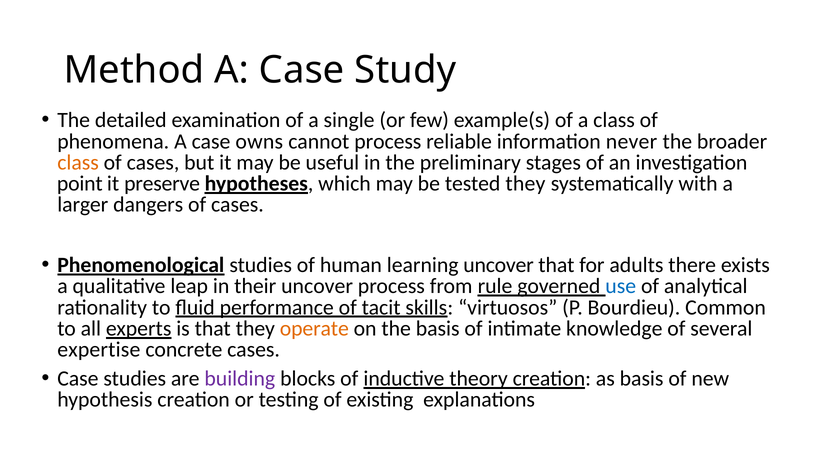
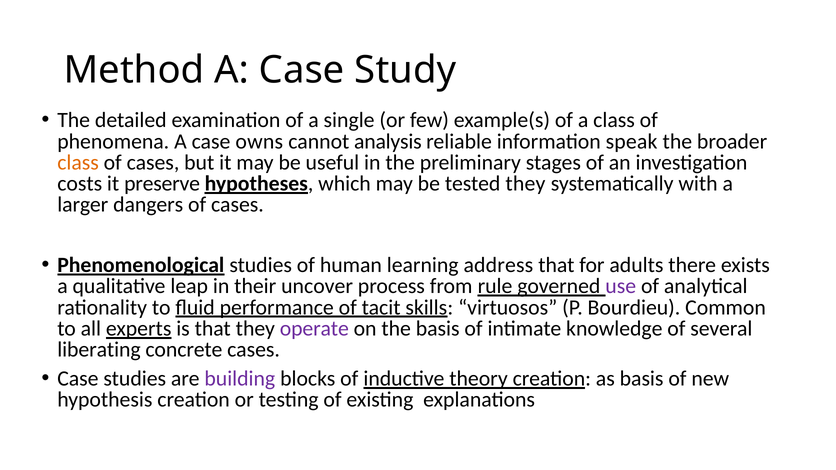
cannot process: process -> analysis (388, 141)
never: never -> speak (632, 141)
point: point -> costs (80, 184)
learning uncover: uncover -> address (498, 265)
use colour: blue -> purple (621, 286)
operate colour: orange -> purple (314, 329)
expertise: expertise -> liberating (99, 350)
